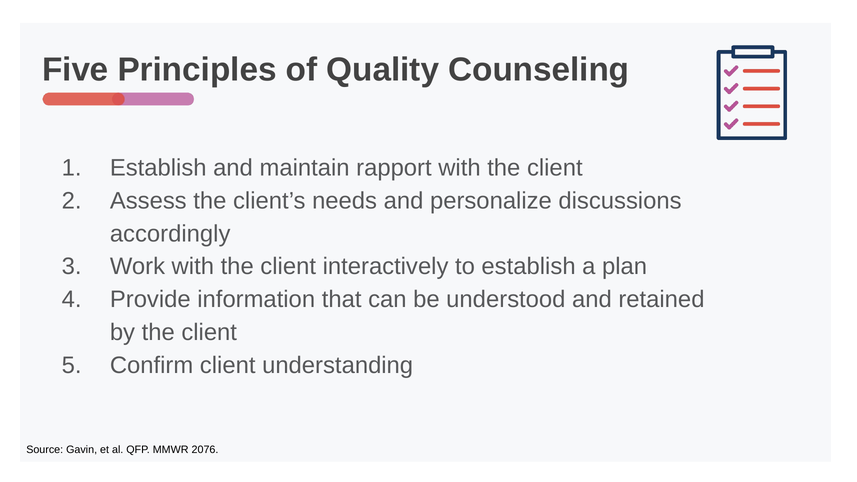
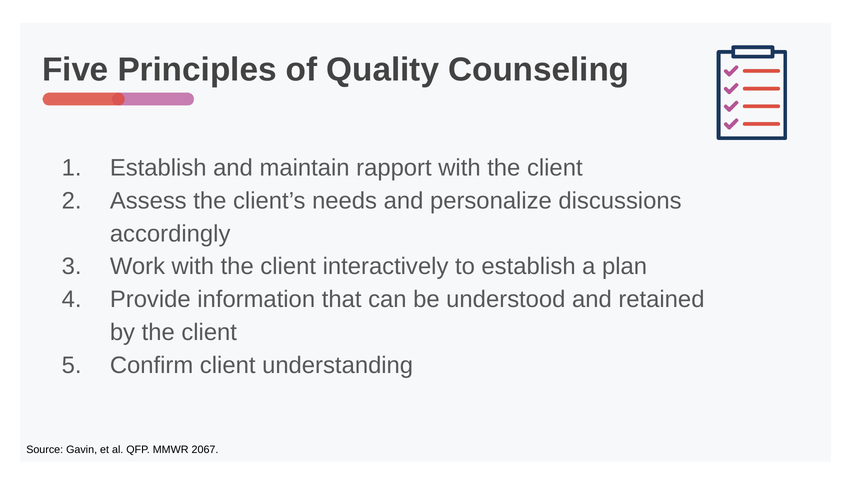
2076: 2076 -> 2067 (205, 450)
